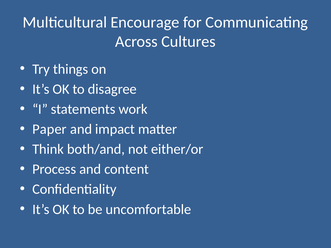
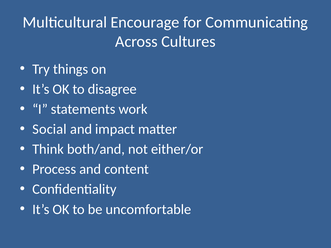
Paper: Paper -> Social (50, 129)
